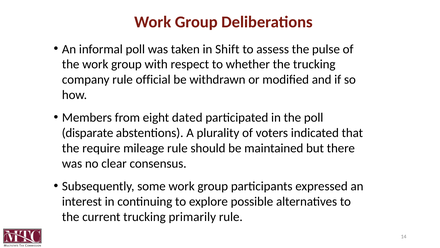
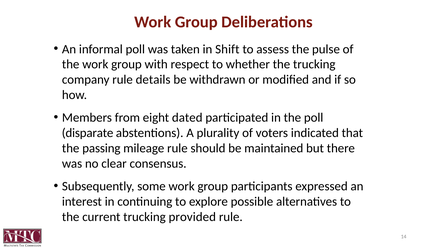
official: official -> details (153, 80)
require: require -> passing (101, 148)
primarily: primarily -> provided (192, 216)
